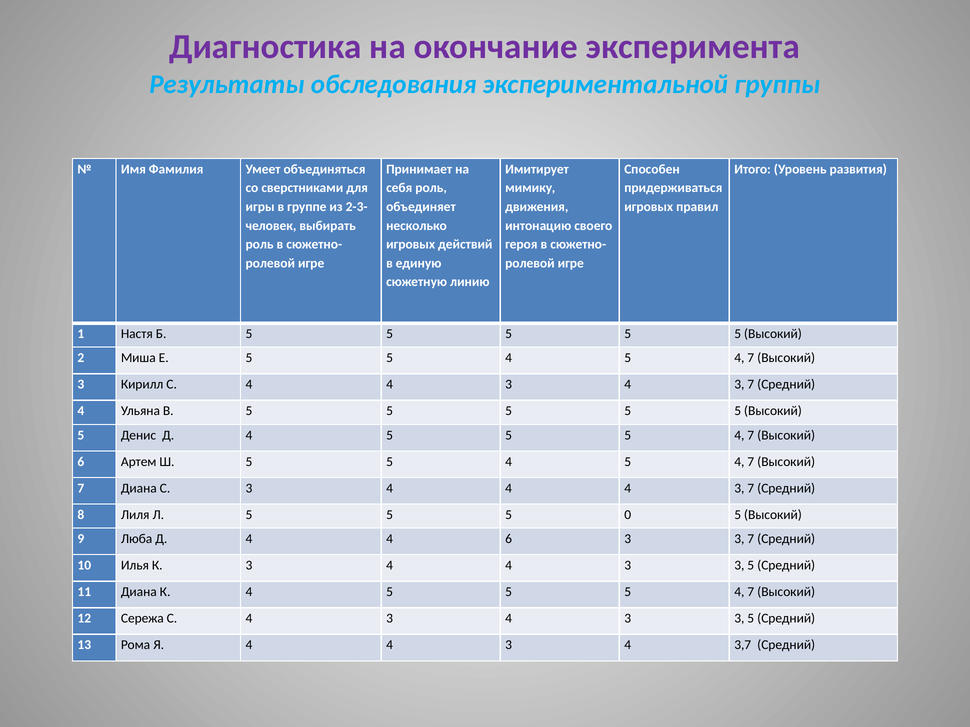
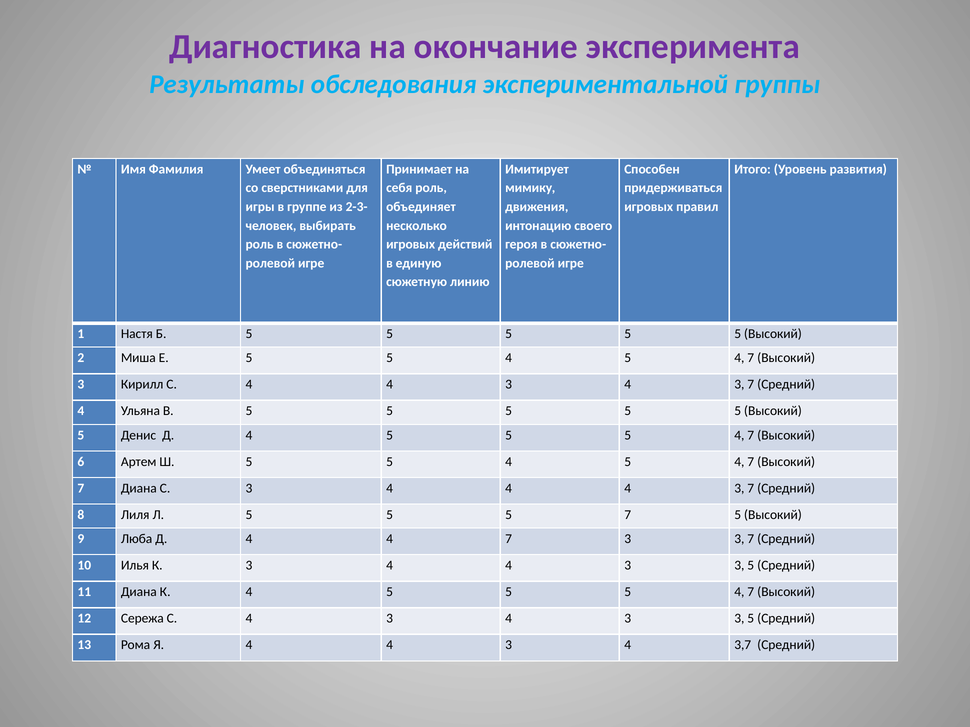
5 0: 0 -> 7 (628, 515)
4 4 6: 6 -> 7 (509, 539)
